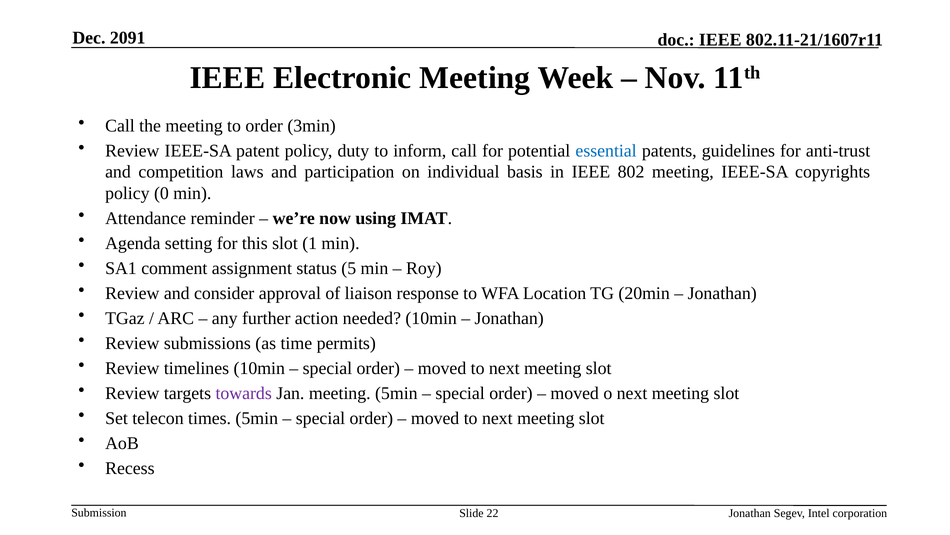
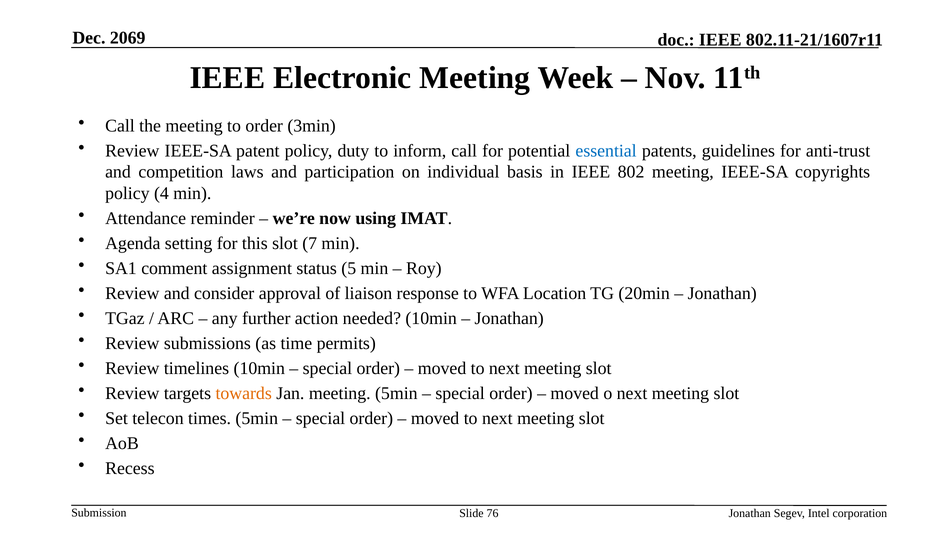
2091: 2091 -> 2069 (128, 38)
0: 0 -> 4 (161, 193)
1: 1 -> 7 (310, 243)
towards colour: purple -> orange (244, 393)
22: 22 -> 76 (493, 513)
